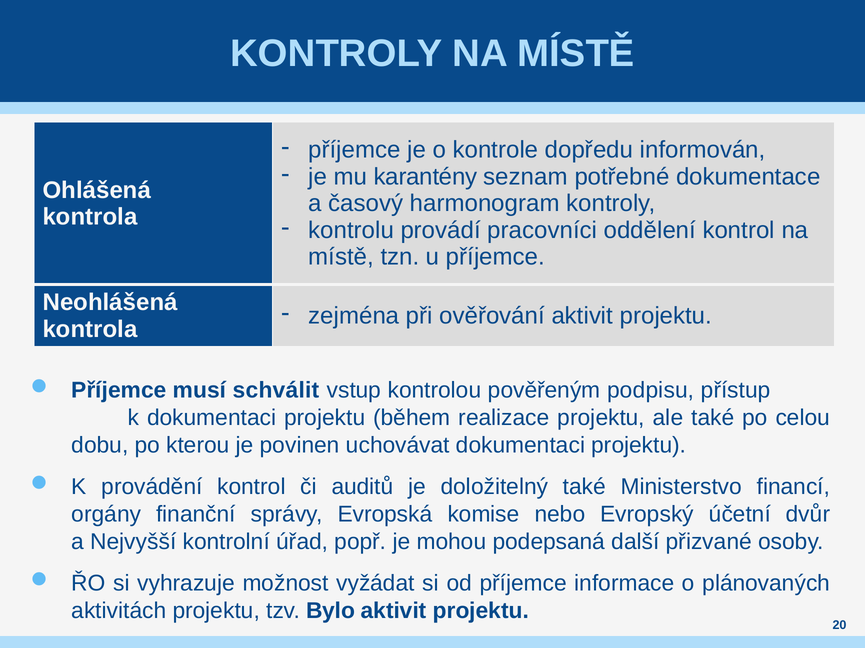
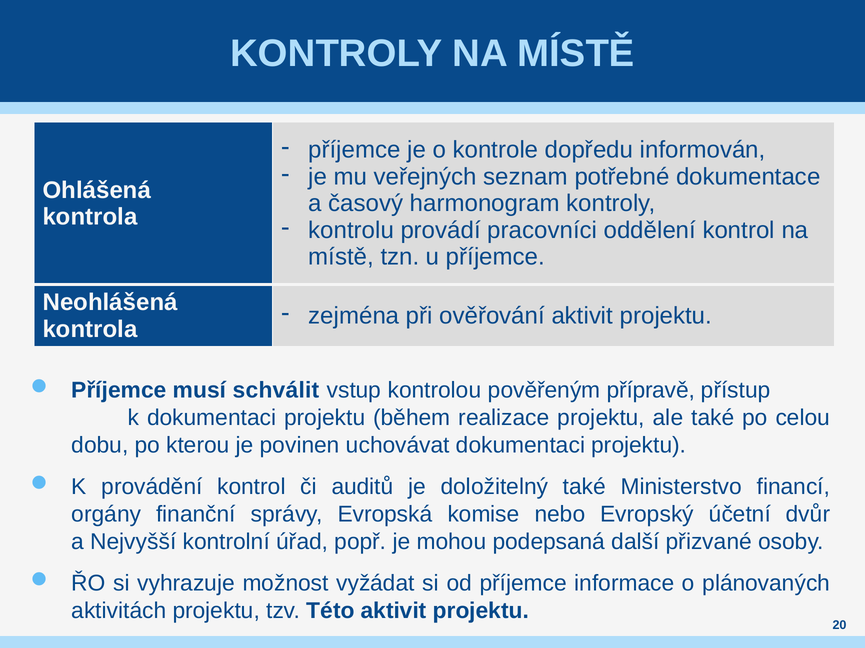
karantény: karantény -> veřejných (425, 177)
podpisu: podpisu -> přípravě (651, 391)
Bylo: Bylo -> Této (330, 611)
